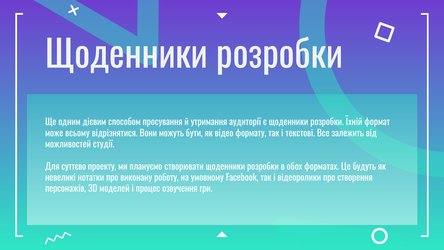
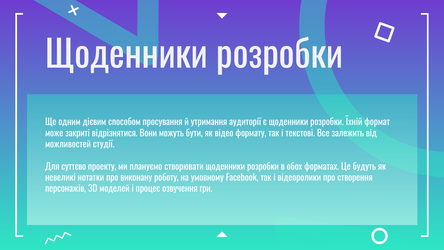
всьому: всьому -> закриті (78, 133)
